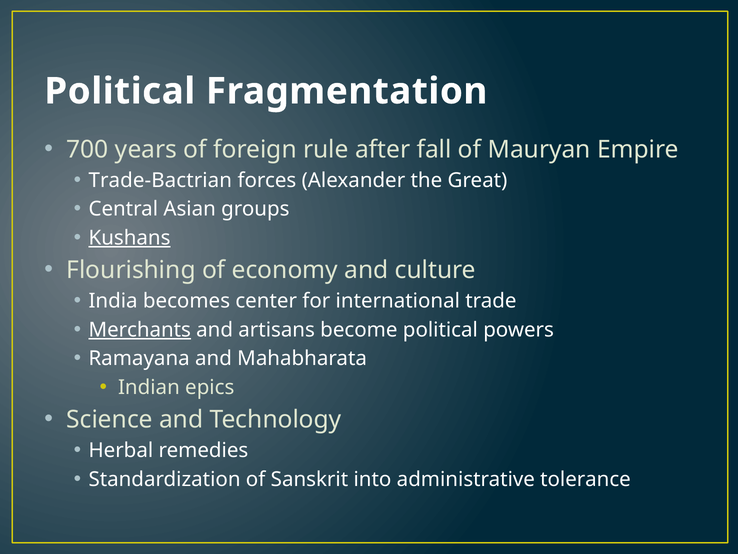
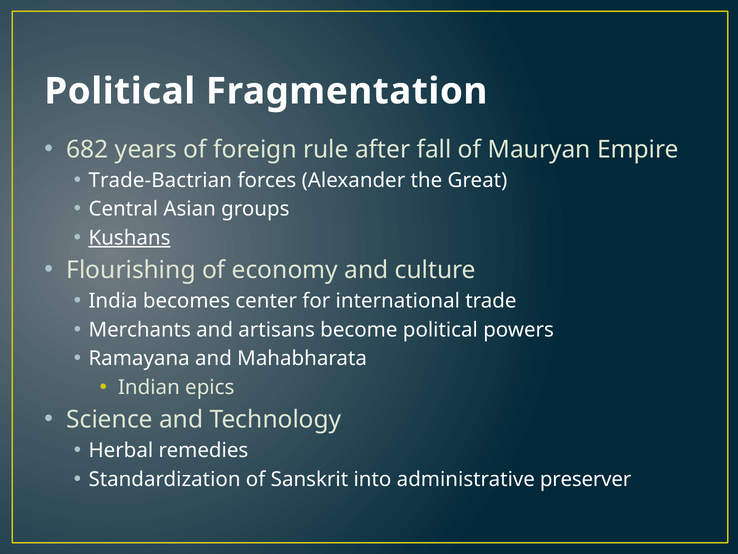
700: 700 -> 682 (87, 149)
Merchants underline: present -> none (140, 330)
tolerance: tolerance -> preserver (586, 479)
